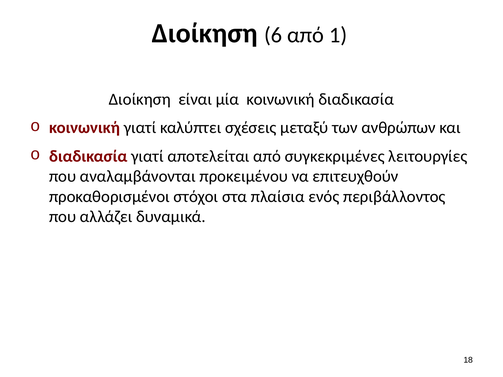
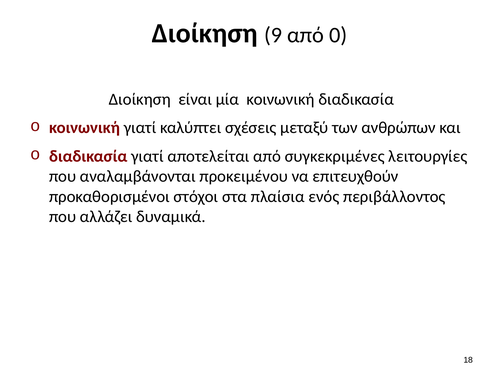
6: 6 -> 9 (273, 35)
1: 1 -> 0 (338, 35)
